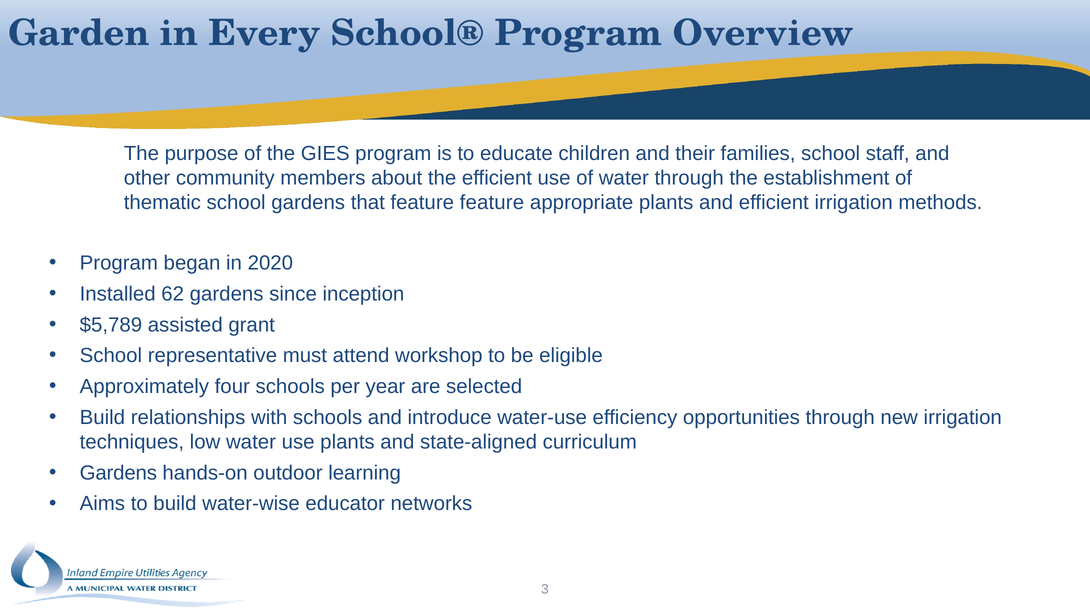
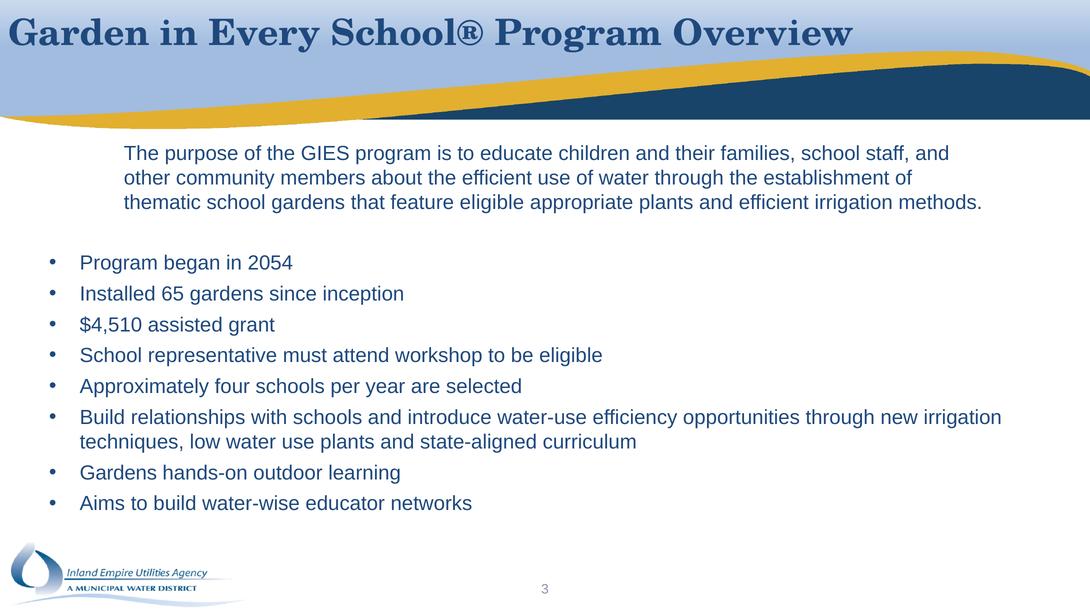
feature feature: feature -> eligible (492, 203)
2020: 2020 -> 2054 (270, 263)
62: 62 -> 65 (173, 294)
$5,789: $5,789 -> $4,510 (111, 325)
